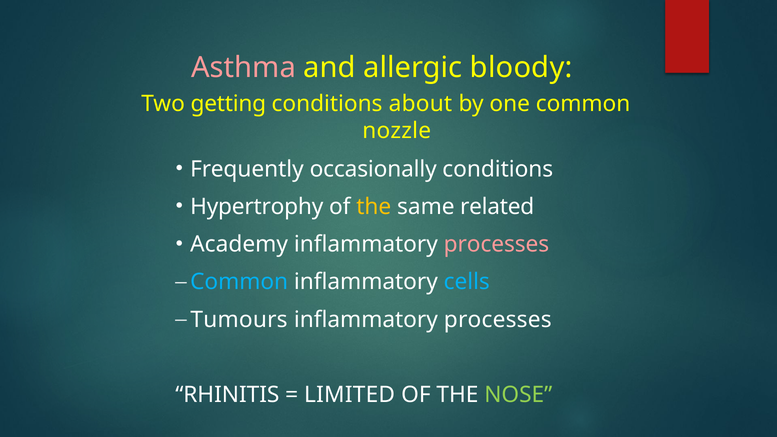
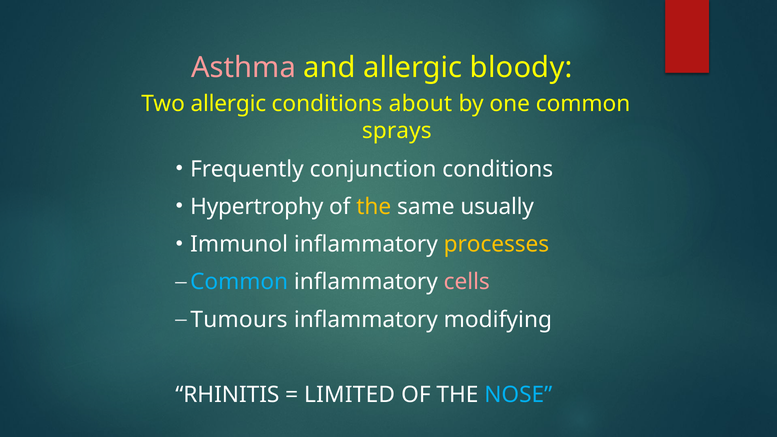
Two getting: getting -> allergic (228, 104)
nozzle: nozzle -> sprays (397, 131)
occasionally: occasionally -> conjunction (373, 169)
related: related -> usually (497, 207)
Academy: Academy -> Immunol (239, 245)
processes colour: pink -> yellow (496, 245)
cells colour: light blue -> pink (467, 282)
processes: processes -> modifying (498, 320)
NOSE colour: light green -> light blue (518, 395)
